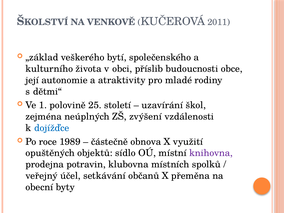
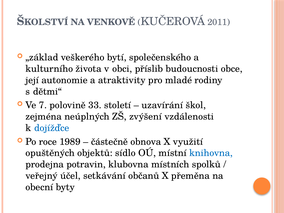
1: 1 -> 7 (43, 105)
25: 25 -> 33 (95, 105)
knihovna colour: purple -> blue (211, 153)
